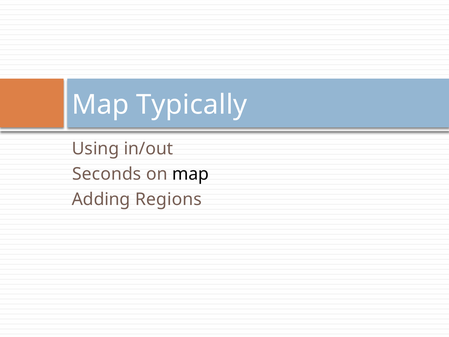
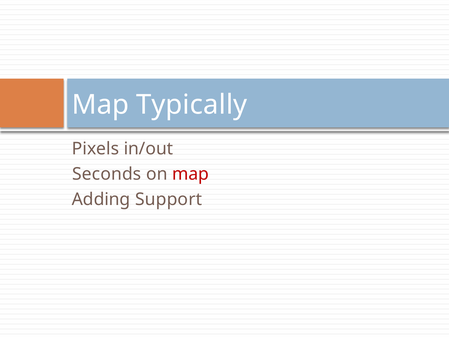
Using: Using -> Pixels (96, 149)
map colour: black -> red (191, 174)
Regions: Regions -> Support (169, 199)
